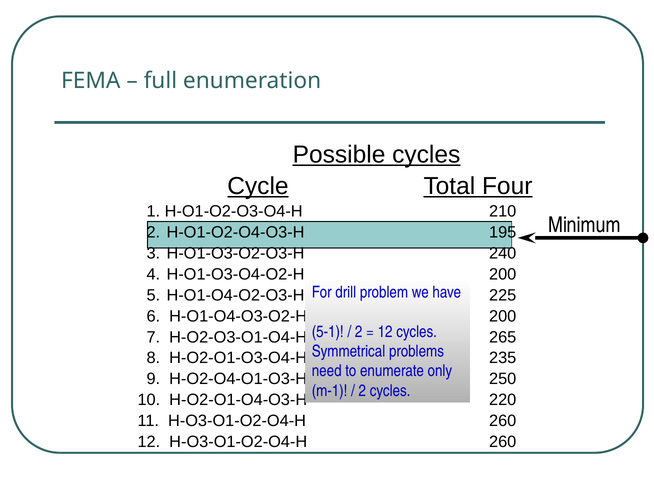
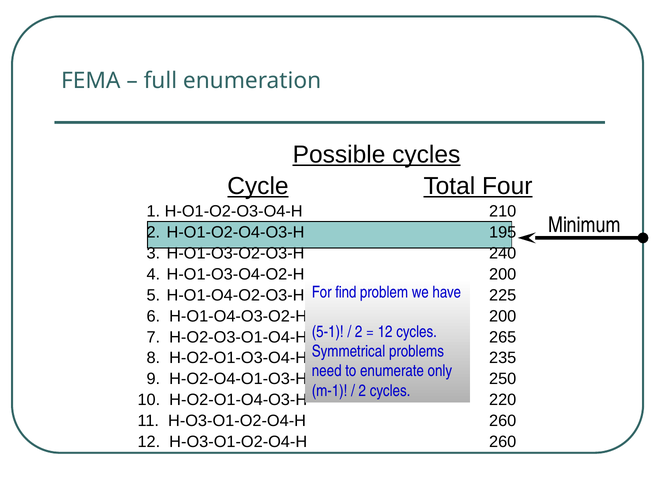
drill: drill -> find (346, 292)
